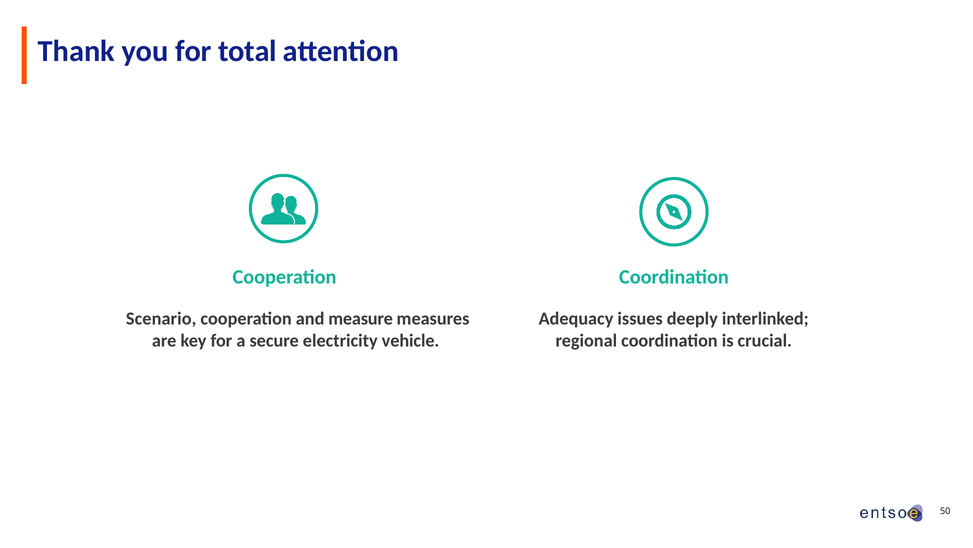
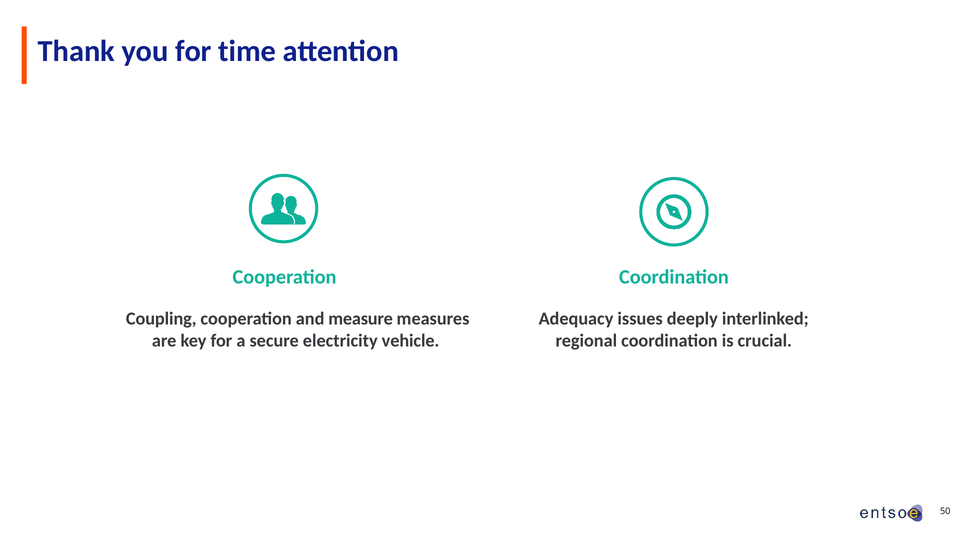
total: total -> time (247, 51)
Scenario: Scenario -> Coupling (161, 318)
